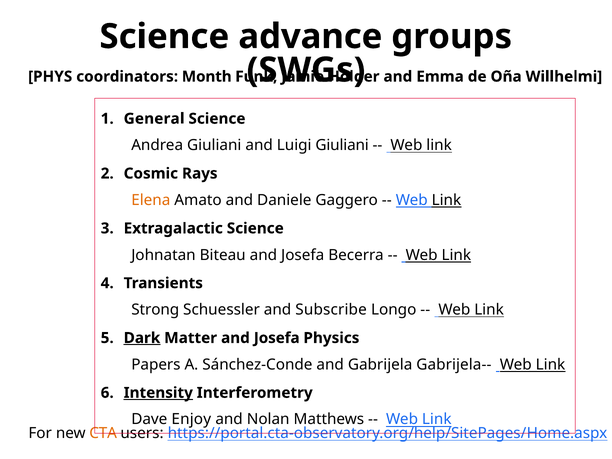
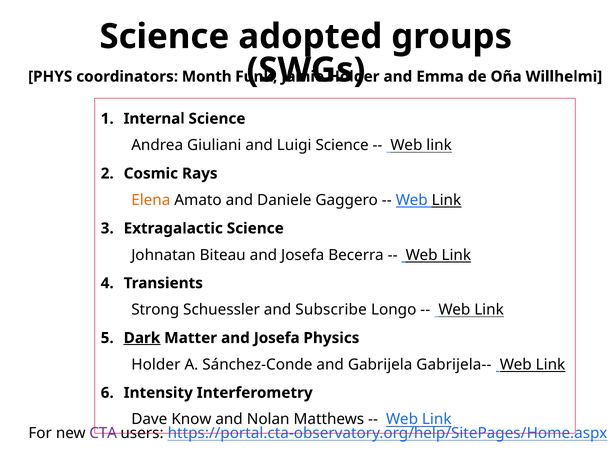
advance: advance -> adopted (310, 37)
General: General -> Internal (154, 119)
Luigi Giuliani: Giuliani -> Science (342, 145)
Papers: Papers -> Holder (156, 365)
Intensity underline: present -> none (158, 393)
Enjoy: Enjoy -> Know (191, 419)
CTA colour: orange -> purple (103, 433)
